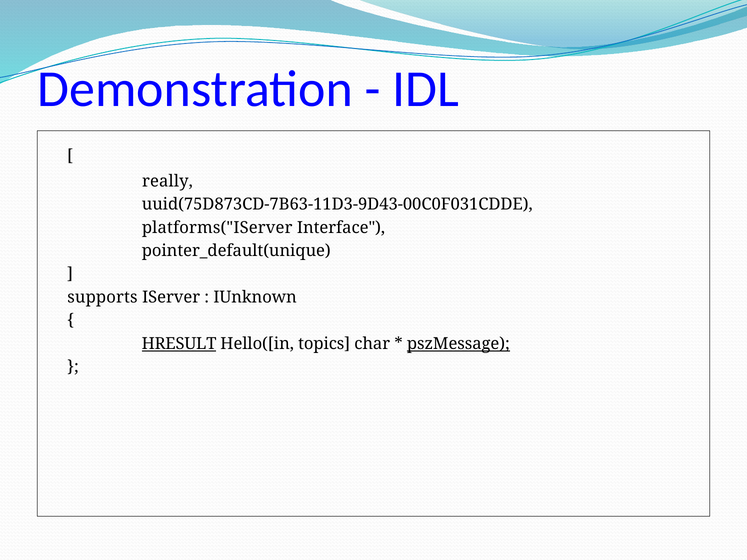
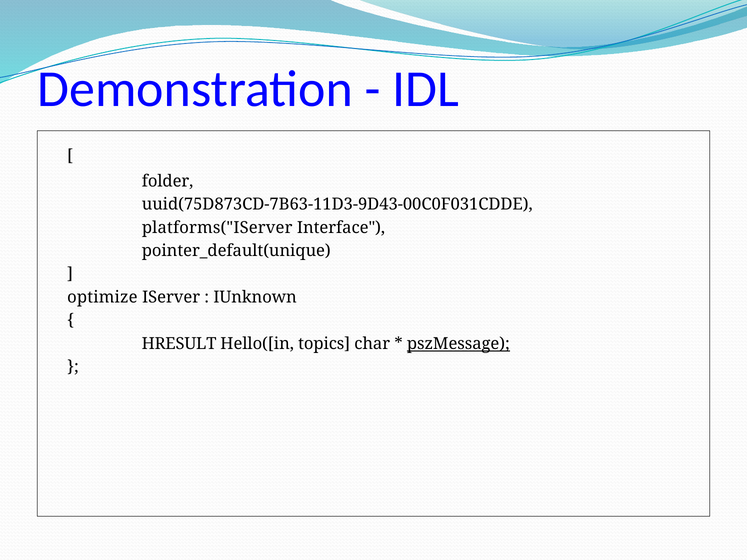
really: really -> folder (168, 181)
supports: supports -> optimize (102, 297)
HRESULT underline: present -> none (179, 344)
